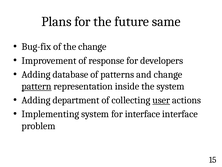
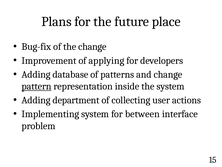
same: same -> place (166, 21)
response: response -> applying (106, 60)
user underline: present -> none (161, 100)
for interface: interface -> between (142, 114)
